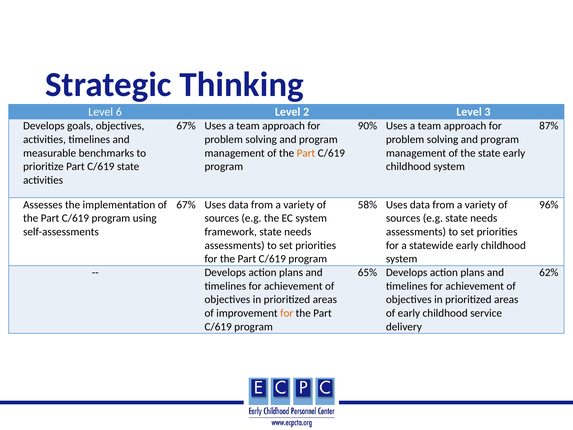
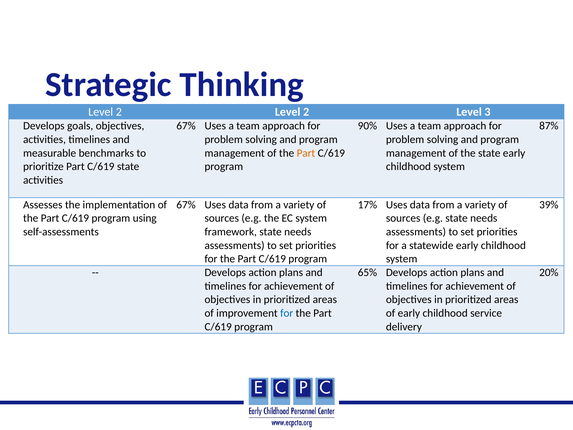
6: 6 -> 2 (119, 112)
58%: 58% -> 17% (367, 205)
96%: 96% -> 39% (549, 205)
62%: 62% -> 20% (549, 272)
for colour: orange -> blue (287, 313)
